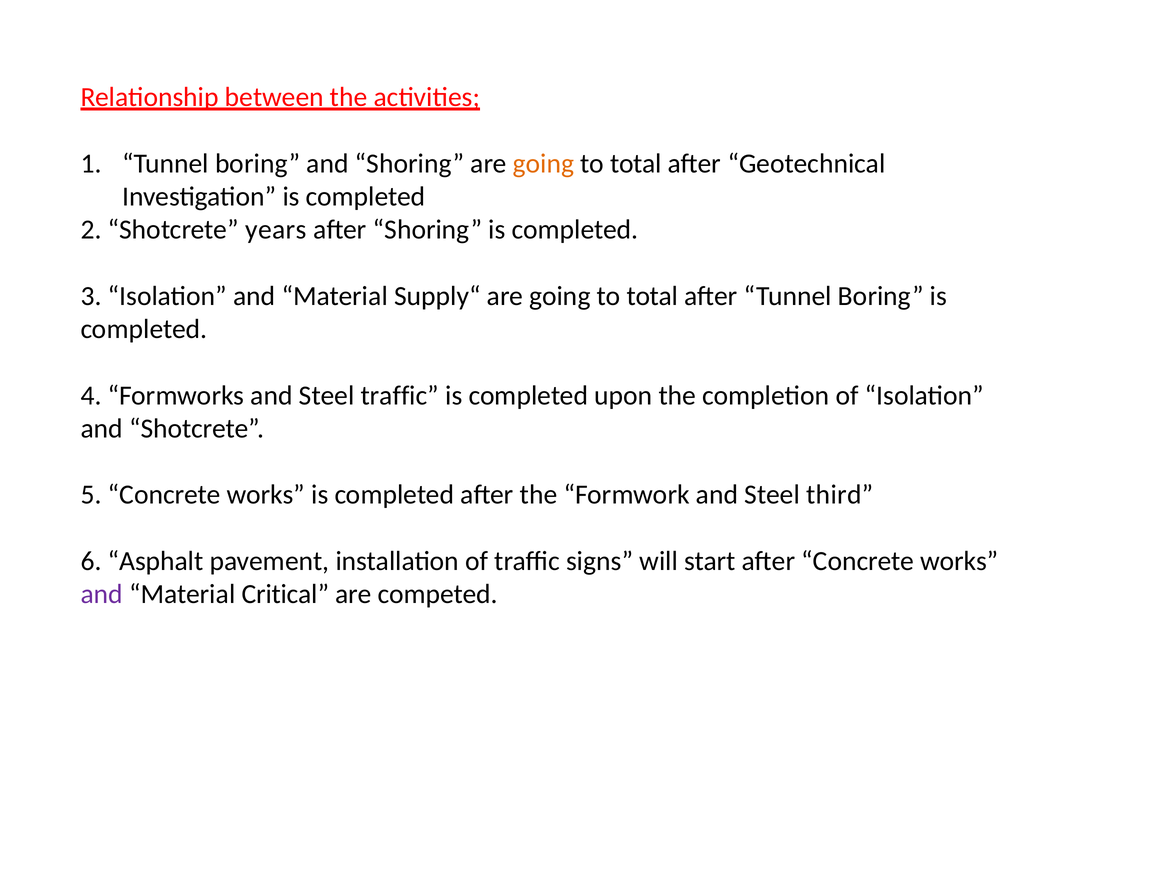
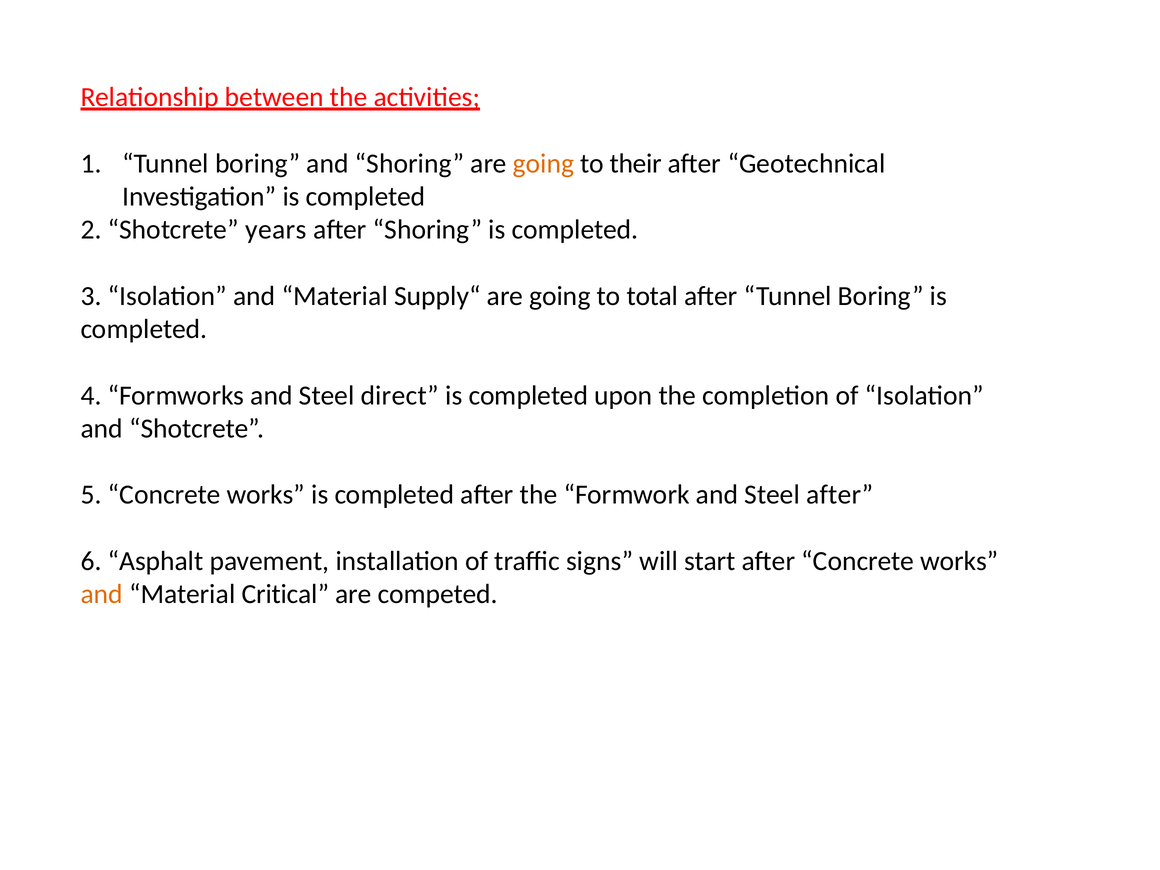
total: total -> their (636, 163)
Steel traffic: traffic -> direct (400, 395)
Steel third: third -> after (840, 495)
and colour: purple -> orange (102, 594)
